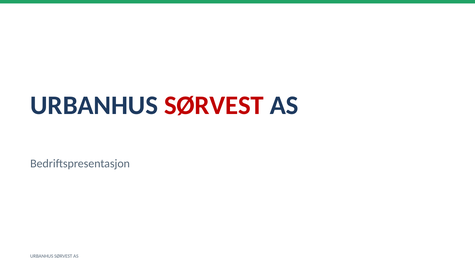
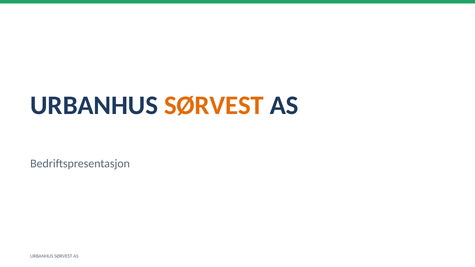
SØRVEST colour: red -> orange (214, 105)
